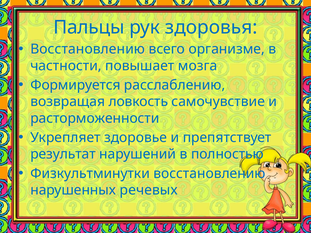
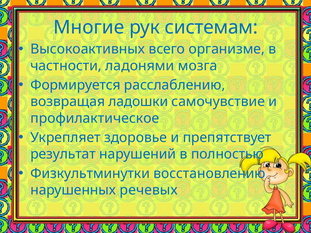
Пальцы: Пальцы -> Многие (89, 27)
здоровья: здоровья -> системам (211, 27)
Восстановлению: Восстановлению -> Высокоактивных (88, 49)
повышает: повышает -> ладонями (140, 66)
ловкость: ловкость -> ладошки (138, 102)
расторможенности: расторможенности -> профилактическое (95, 118)
